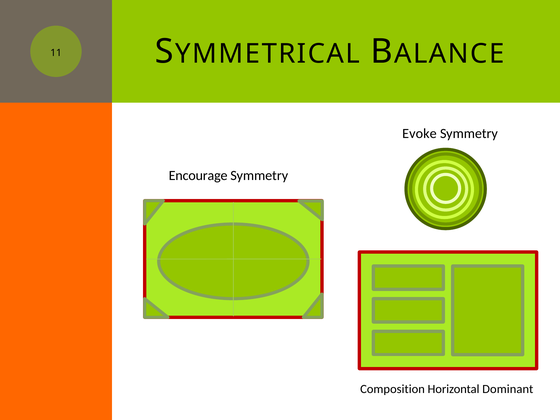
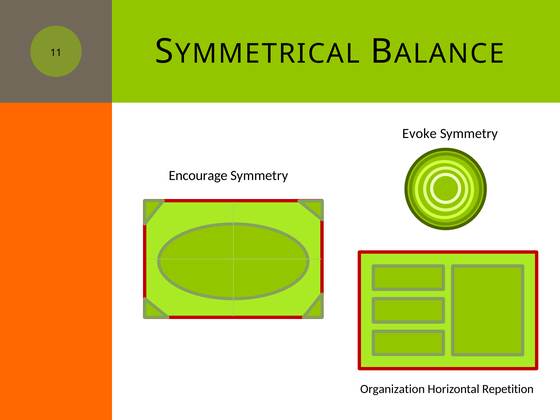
Composition: Composition -> Organization (393, 389)
Dominant: Dominant -> Repetition (508, 389)
